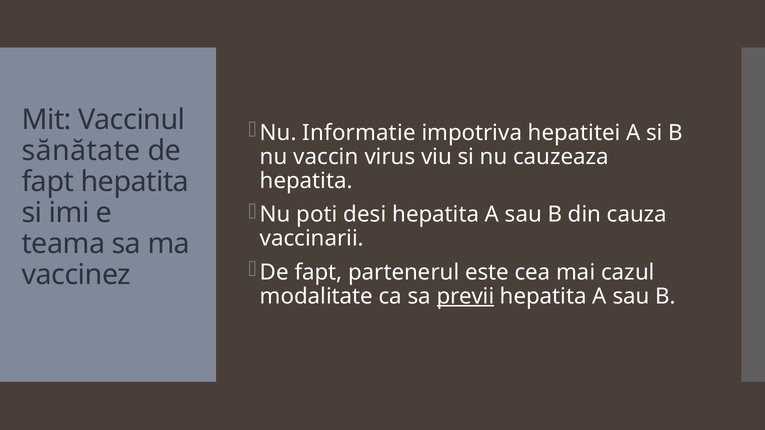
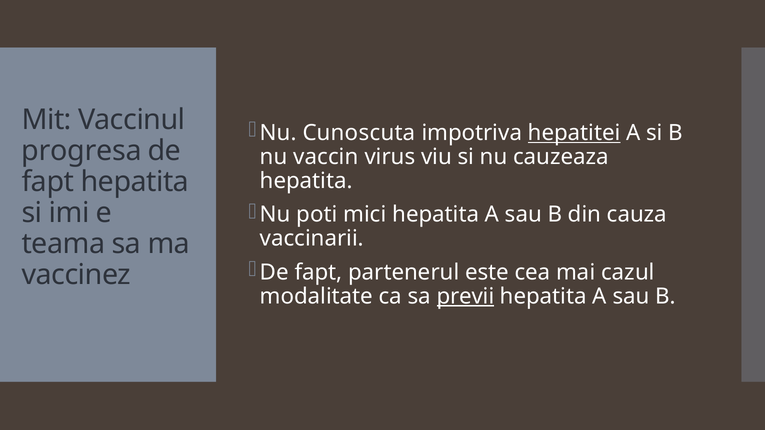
Informatie: Informatie -> Cunoscuta (359, 133)
hepatitei underline: none -> present (574, 133)
sănătate: sănătate -> progresa (82, 151)
desi: desi -> mici (365, 215)
